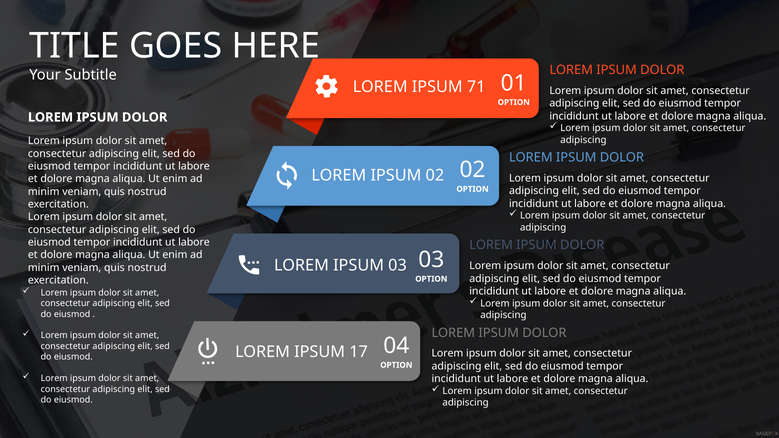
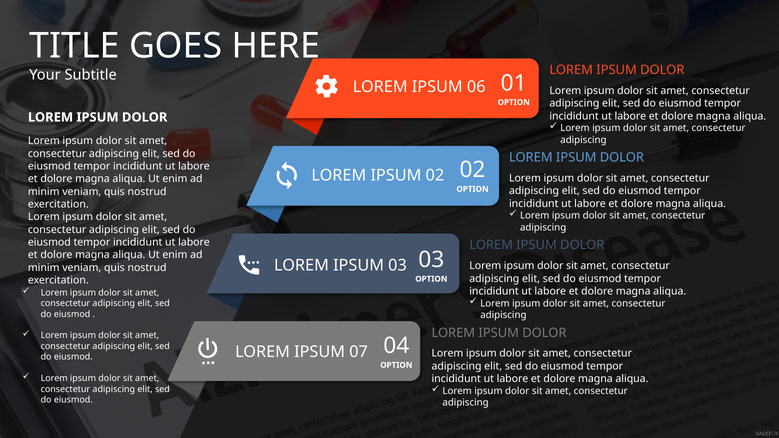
71: 71 -> 06 (476, 87)
17: 17 -> 07 (359, 352)
